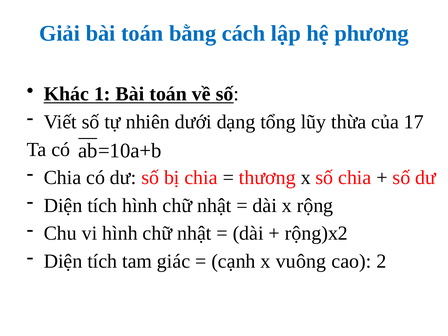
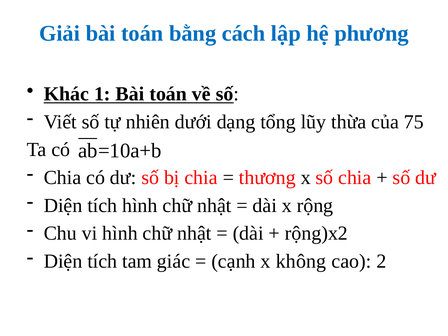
17: 17 -> 75 (414, 122)
vuông: vuông -> không (301, 261)
